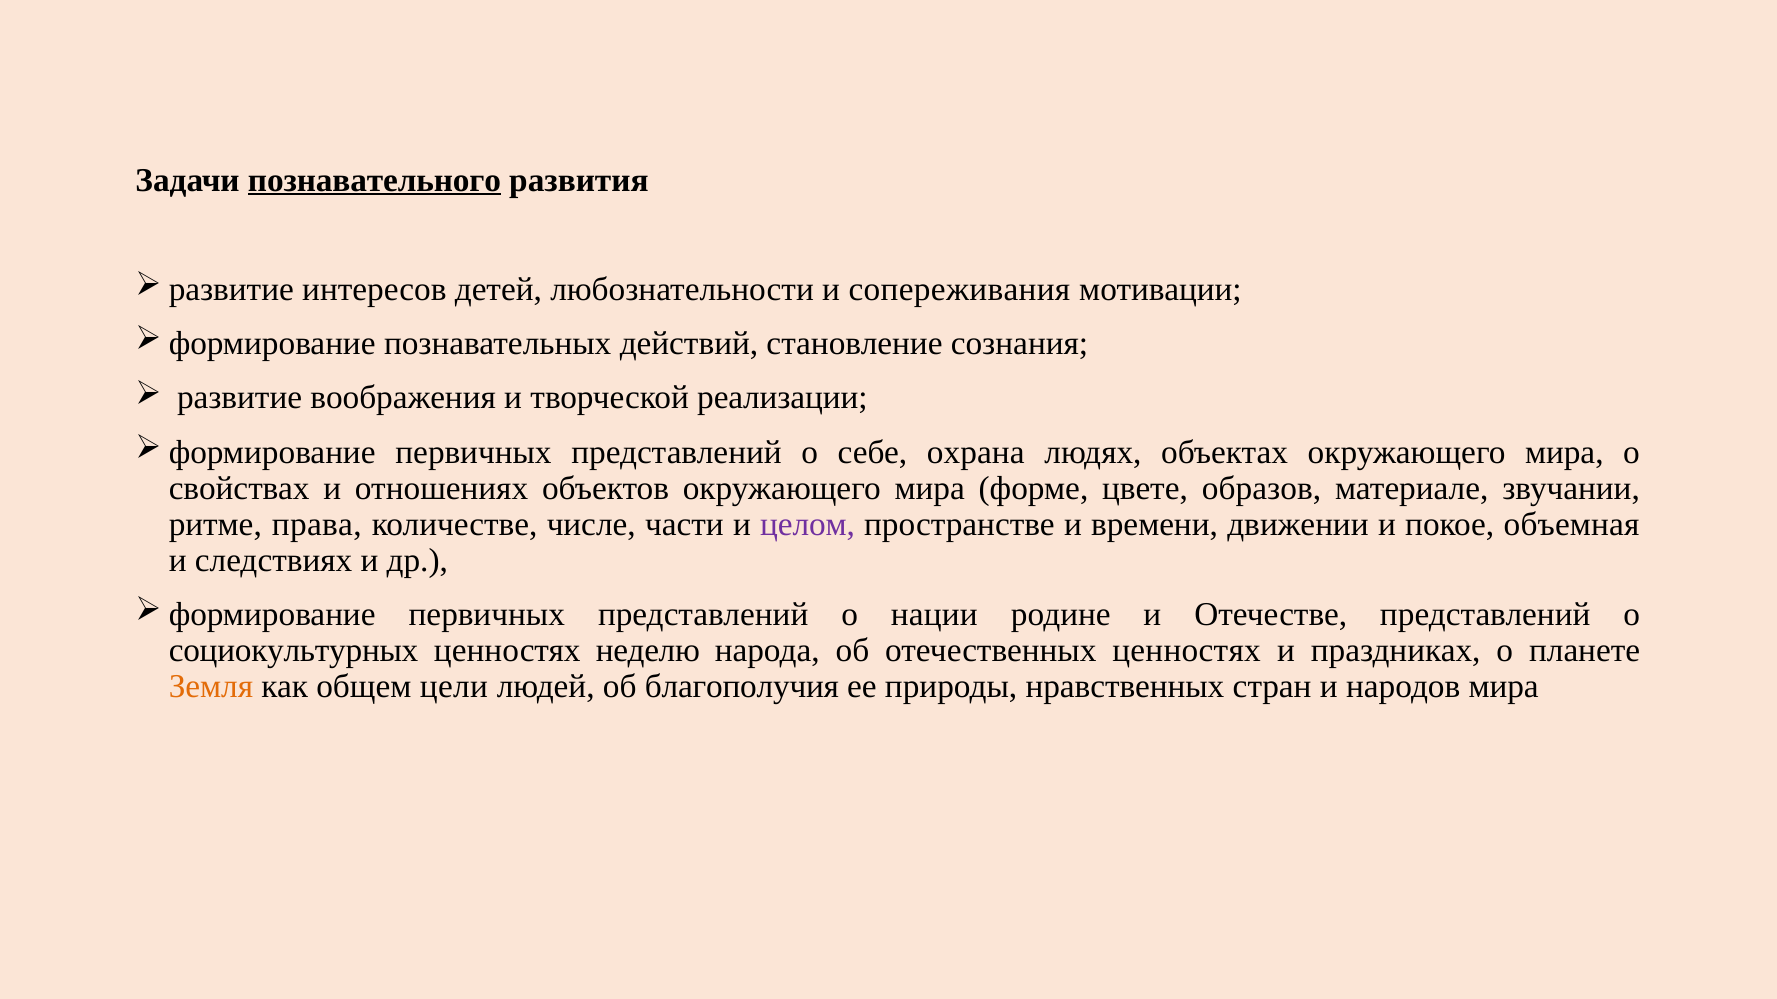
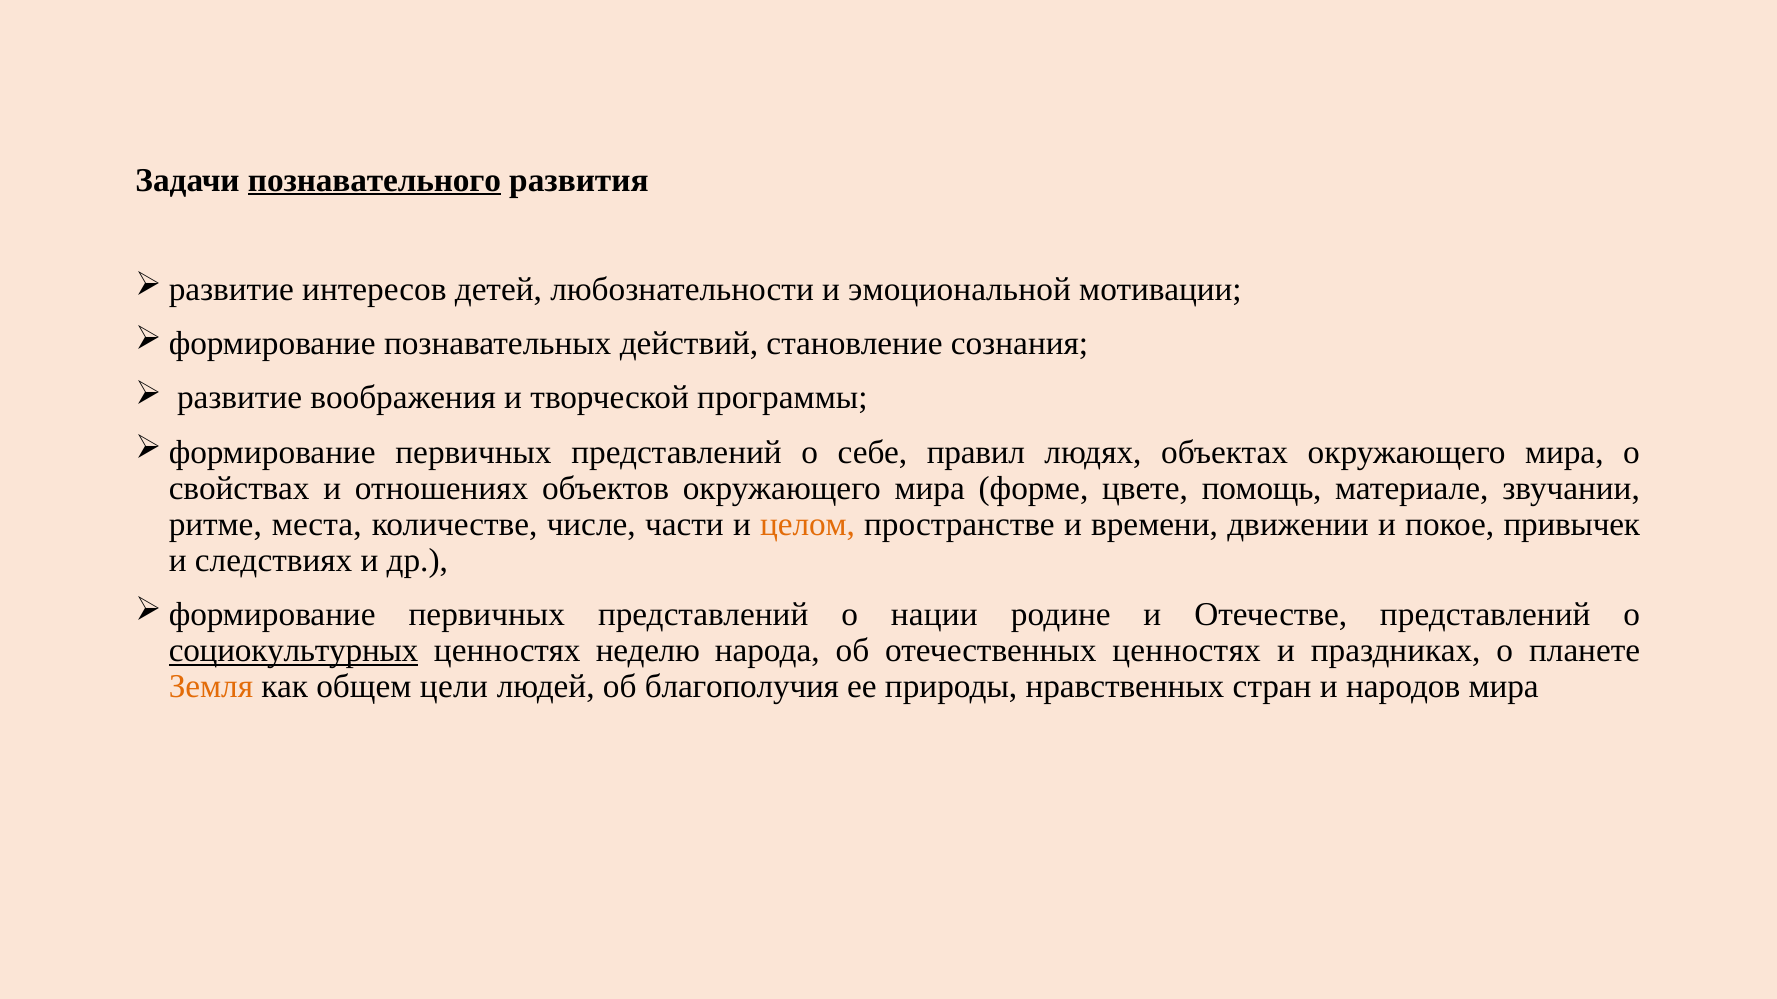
сопереживания: сопереживания -> эмоциональной (960, 289)
реализации: реализации -> программы (782, 398)
охрана: охрана -> правил (976, 453)
образов: образов -> помощь (1262, 489)
права: права -> места (317, 525)
целом colour: purple -> orange (808, 525)
объемная: объемная -> привычек (1572, 525)
социокультурных underline: none -> present (294, 651)
